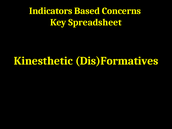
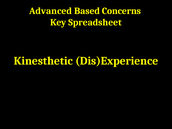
Indicators: Indicators -> Advanced (51, 11)
Dis)Formatives: Dis)Formatives -> Dis)Experience (117, 61)
